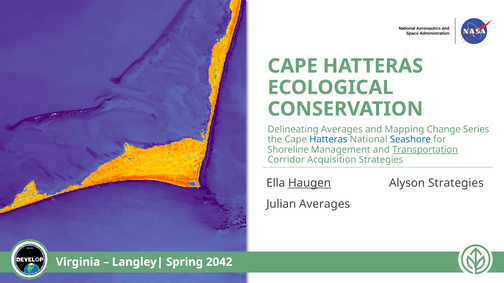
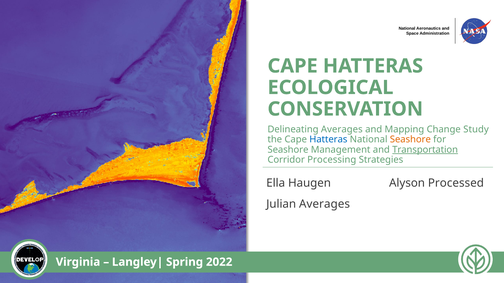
Series: Series -> Study (476, 129)
Seashore colour: blue -> orange (410, 140)
Shoreline: Shoreline -> Seashore (288, 150)
Acquisition: Acquisition -> Processing (332, 160)
Haugen underline: present -> none (310, 183)
Alyson Strategies: Strategies -> Processed (456, 183)
2042: 2042 -> 2022 (219, 262)
